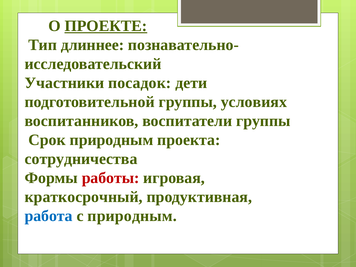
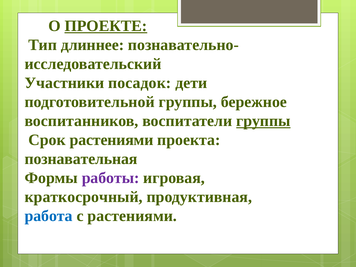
условиях: условиях -> бережное (254, 102)
группы underline: none -> present (263, 121)
Срок природным: природным -> растениями (112, 140)
сотрудничества: сотрудничества -> познавательная (81, 159)
работы colour: red -> purple (111, 178)
с природным: природным -> растениями (132, 216)
